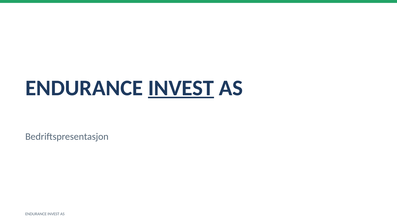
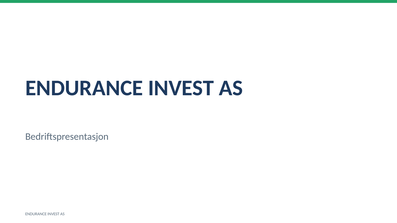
INVEST underline: present -> none (181, 88)
